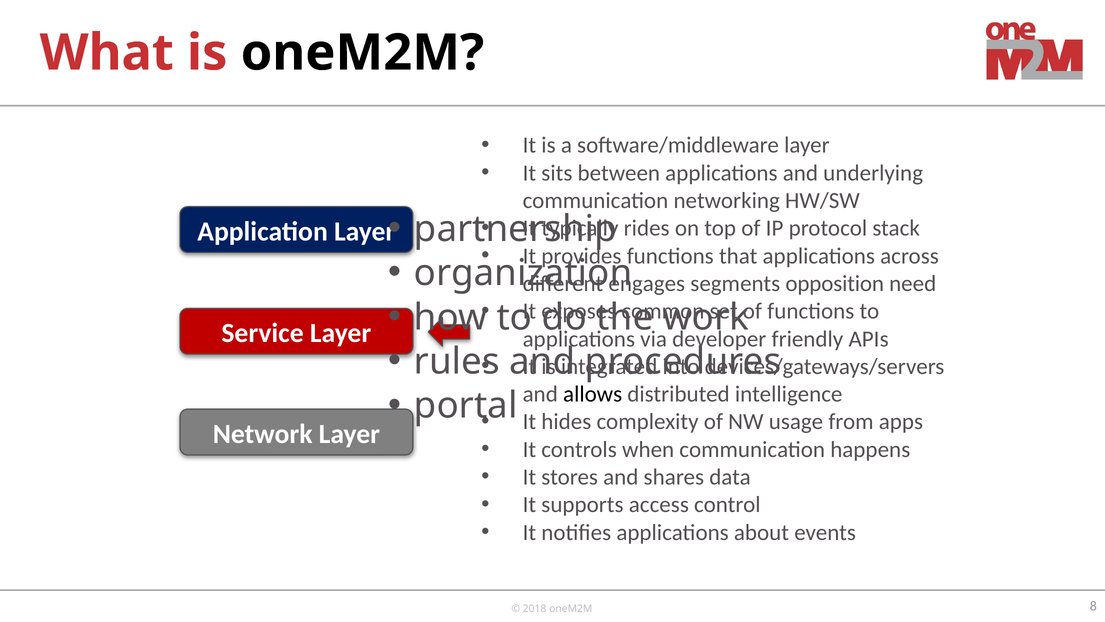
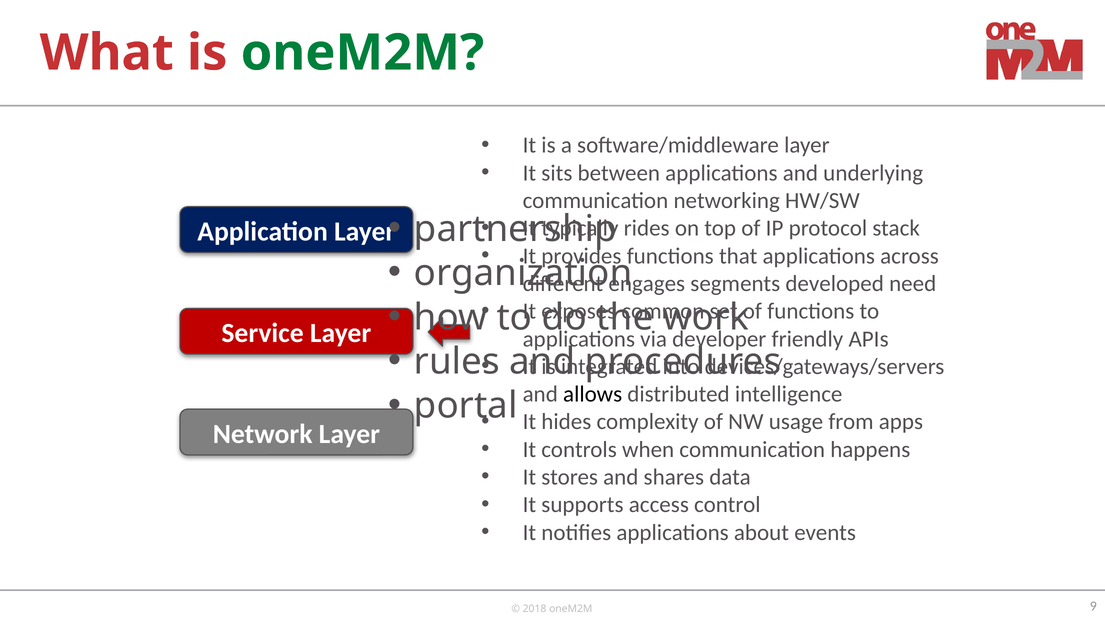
oneM2M colour: black -> green (362, 53)
opposition: opposition -> developed (835, 283)
8: 8 -> 9 (1093, 606)
